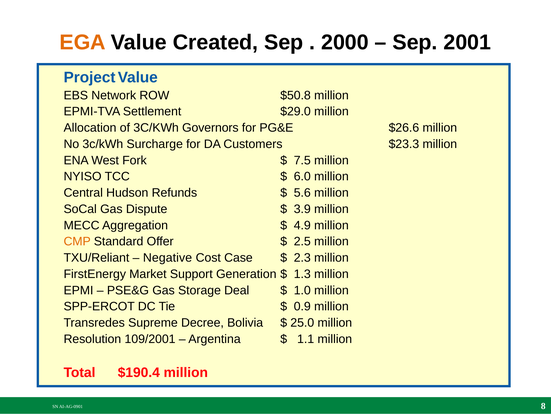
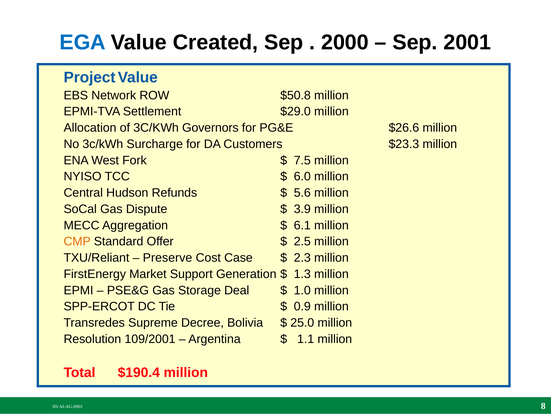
EGA colour: orange -> blue (83, 42)
4.9: 4.9 -> 6.1 (302, 225)
Negative: Negative -> Preserve (168, 257)
